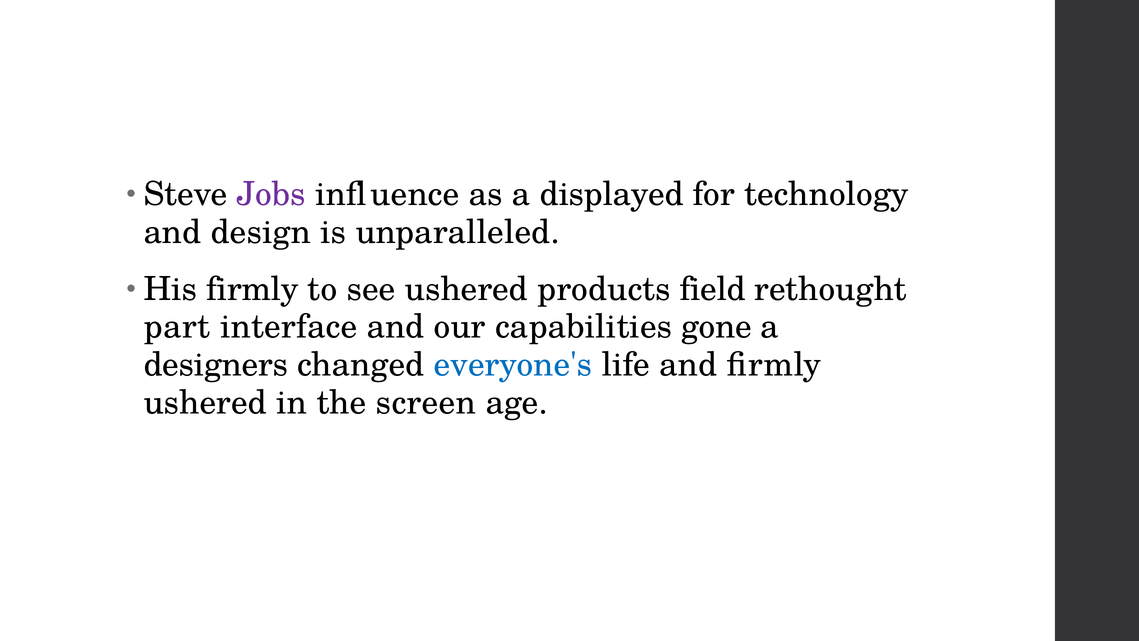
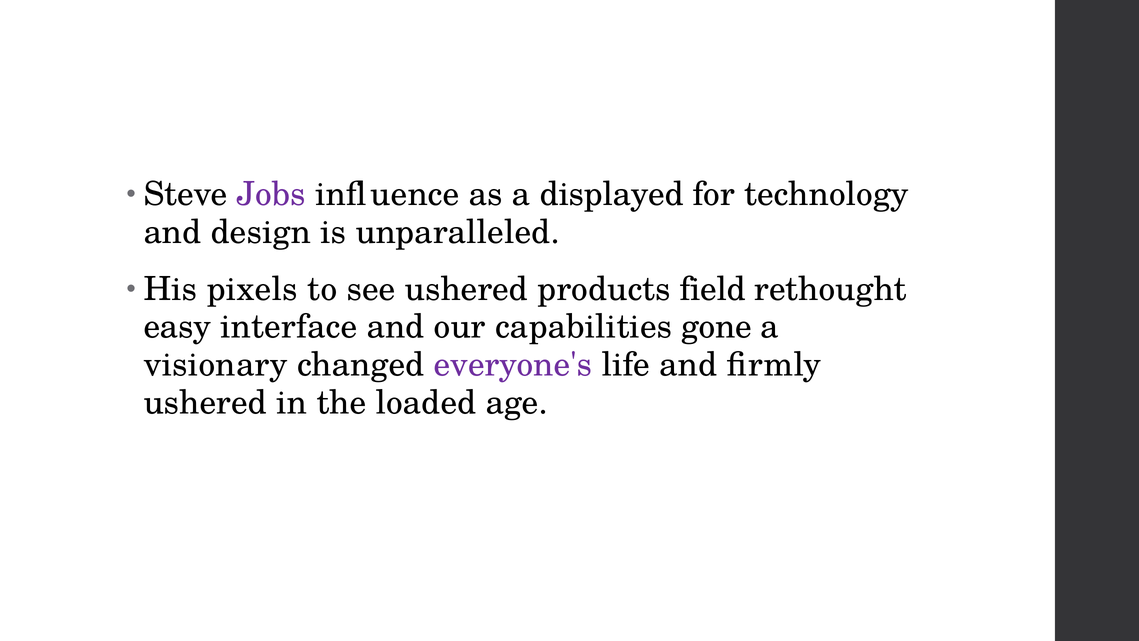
His firmly: firmly -> pixels (252, 289)
part: part -> easy (177, 327)
designers: designers -> visionary (216, 365)
everyone's colour: blue -> purple (513, 365)
screen: screen -> loaded (426, 402)
